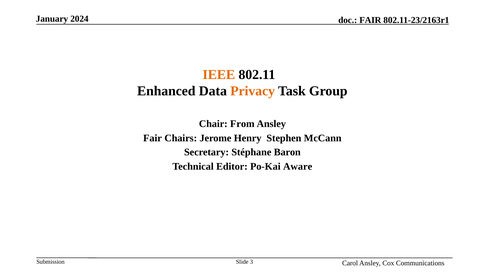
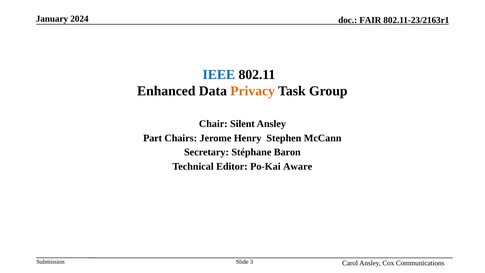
IEEE colour: orange -> blue (219, 75)
From: From -> Silent (242, 124)
Fair: Fair -> Part (153, 138)
